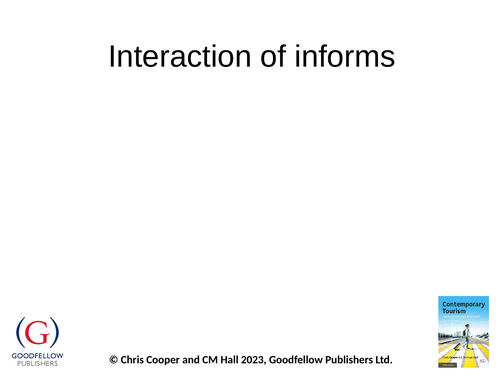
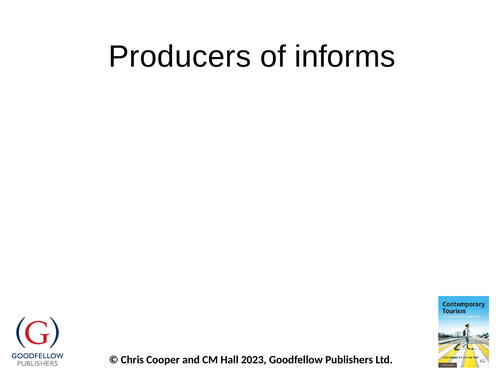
Interaction: Interaction -> Producers (180, 57)
